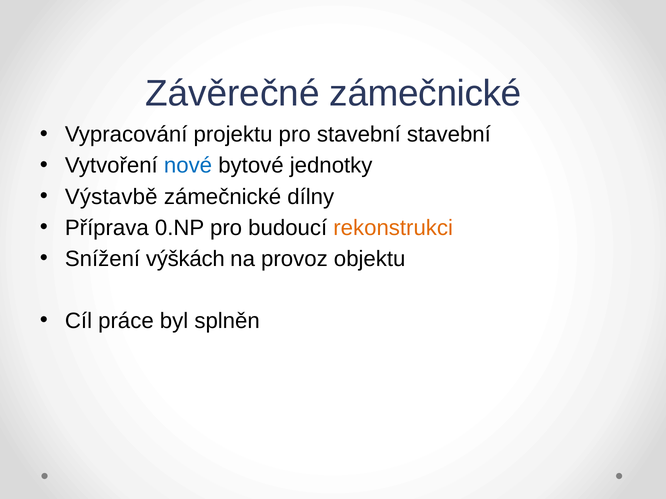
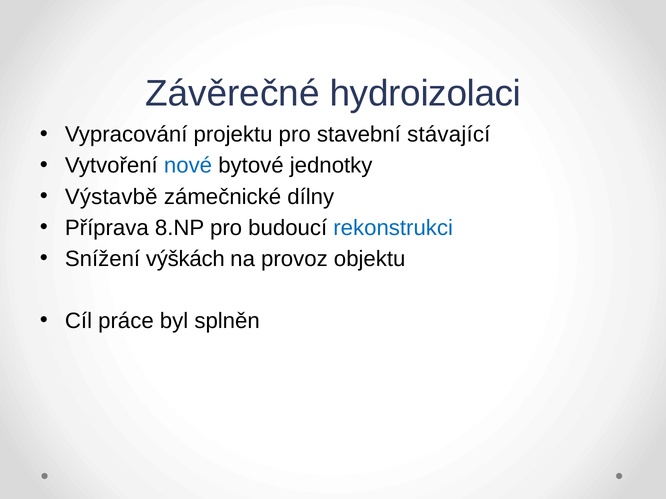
Závěrečné zámečnické: zámečnické -> hydroizolaci (425, 94)
stavební stavební: stavební -> stávající (449, 135)
0.NP: 0.NP -> 8.NP (180, 228)
rekonstrukci colour: orange -> blue (393, 228)
